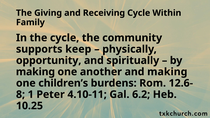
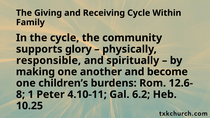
keep: keep -> glory (78, 49)
opportunity: opportunity -> responsible (49, 61)
and making: making -> become (167, 72)
